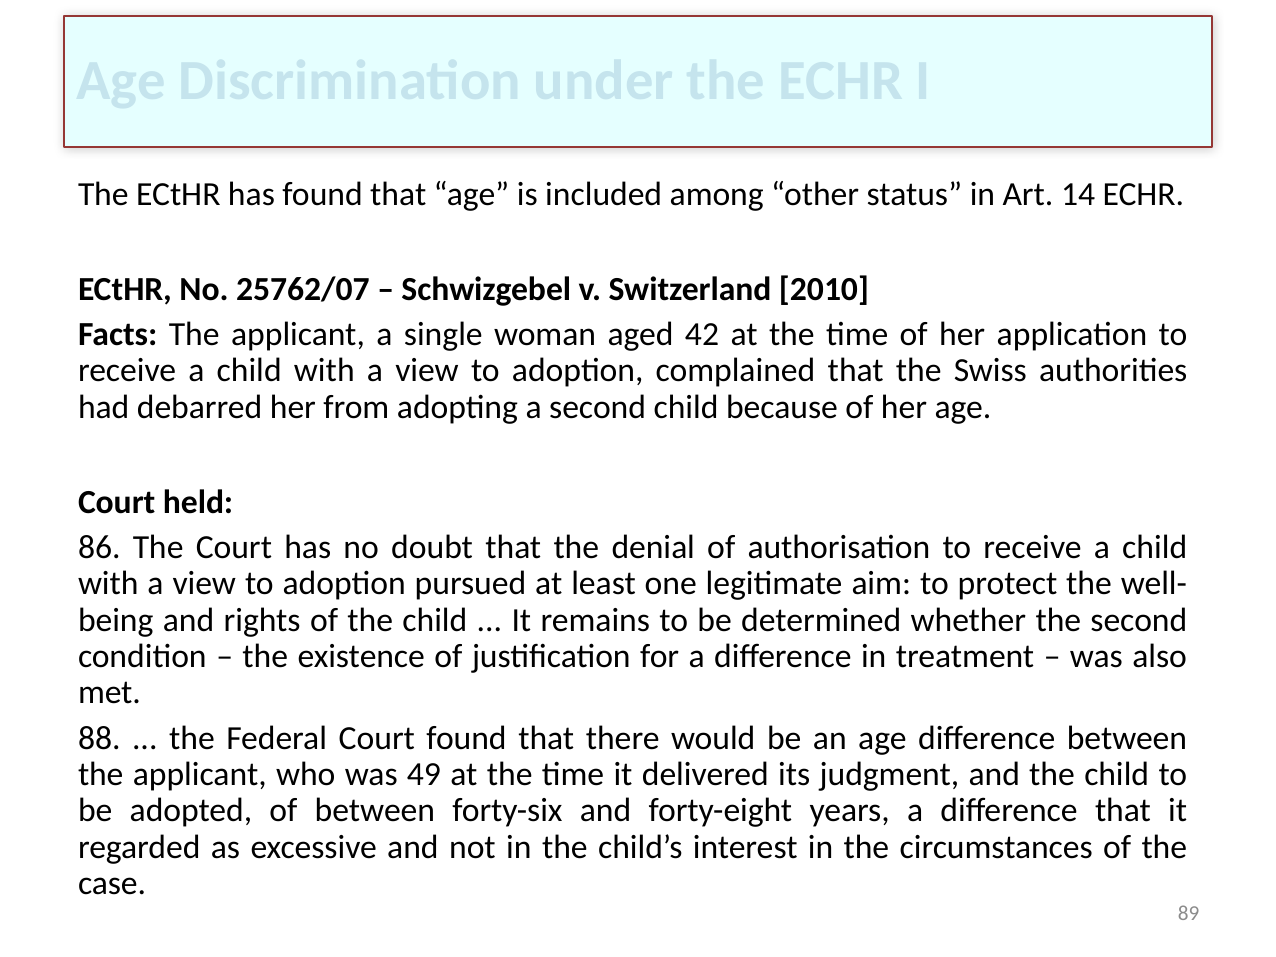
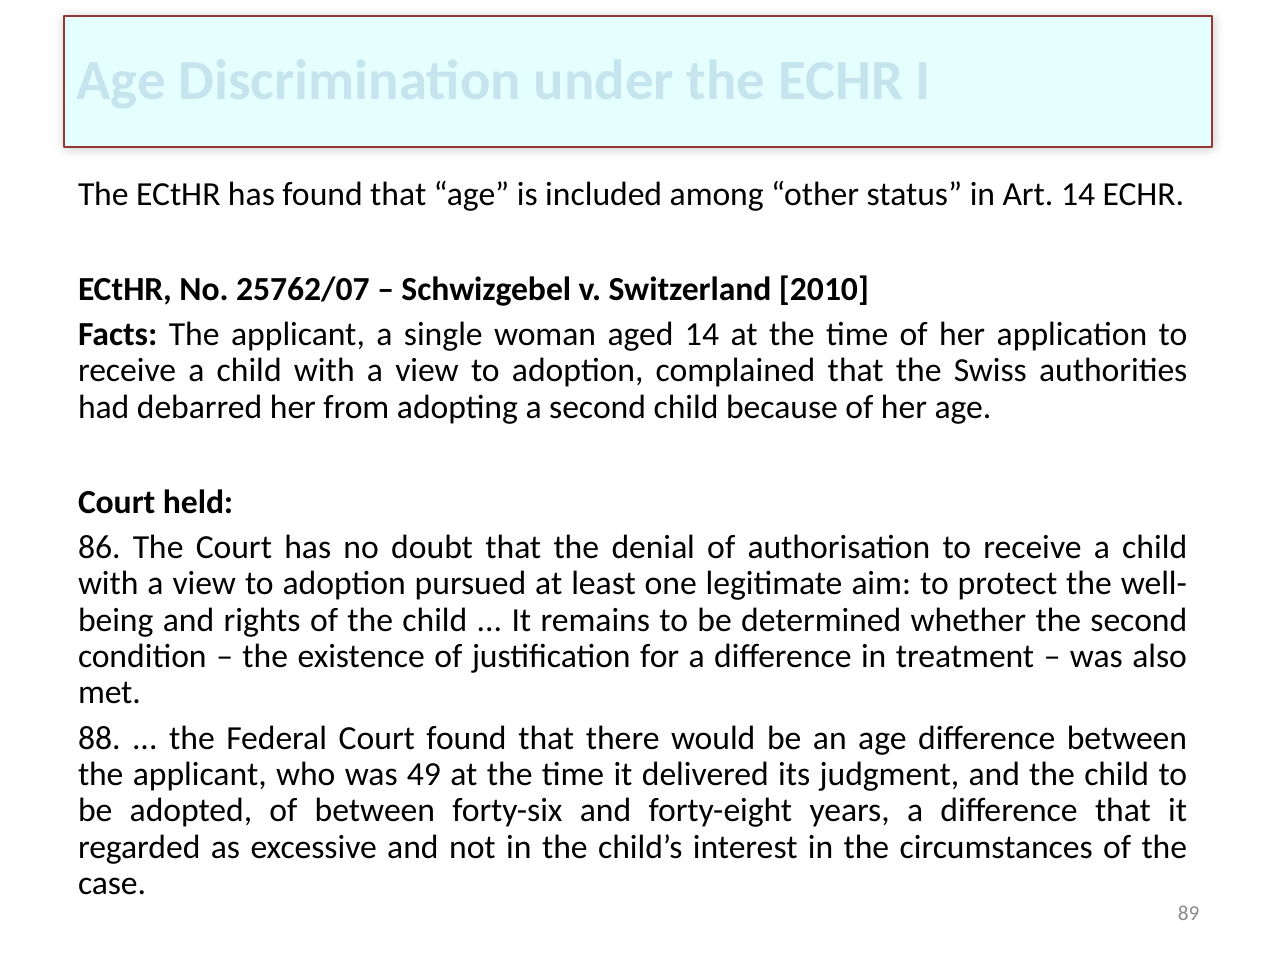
aged 42: 42 -> 14 (702, 335)
